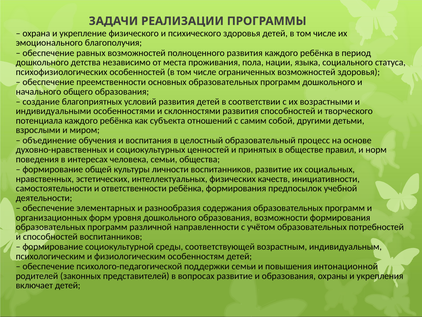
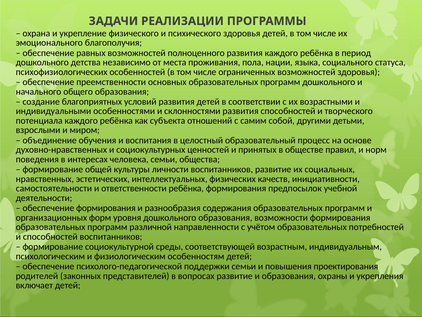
обеспечение элементарных: элементарных -> формирования (106, 208)
интонационной: интонационной -> проектирования (346, 266)
